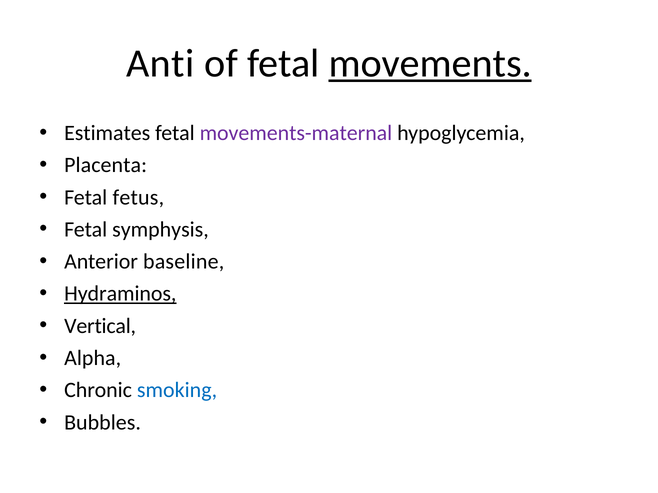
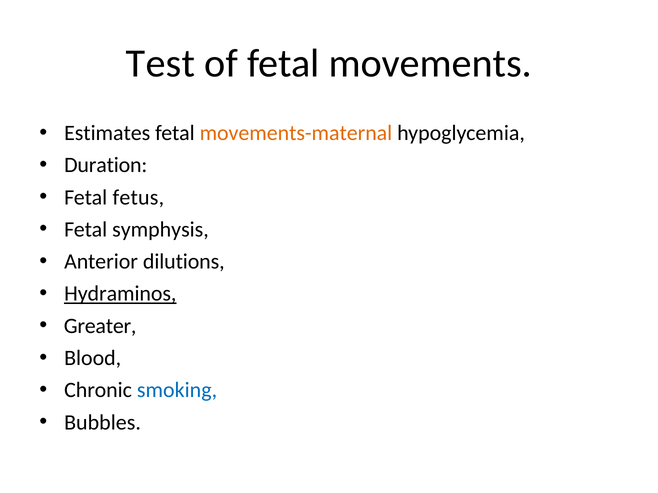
Anti: Anti -> Test (160, 64)
movements underline: present -> none (430, 64)
movements-maternal colour: purple -> orange (296, 133)
Placenta: Placenta -> Duration (106, 165)
baseline: baseline -> dilutions (184, 262)
Vertical: Vertical -> Greater (100, 326)
Alpha: Alpha -> Blood (93, 358)
